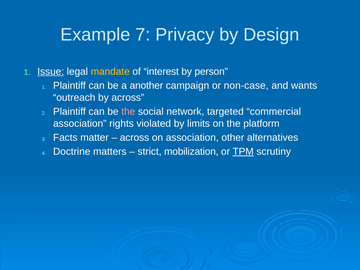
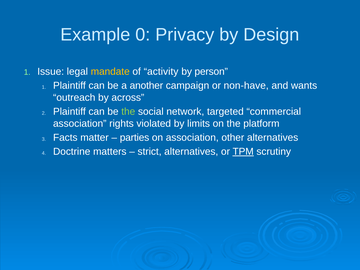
7: 7 -> 0 (143, 35)
Issue underline: present -> none (51, 72)
interest: interest -> activity (161, 72)
non-case: non-case -> non-have (246, 86)
the colour: pink -> light green (128, 112)
across: across -> parties (135, 138)
strict mobilization: mobilization -> alternatives (191, 152)
